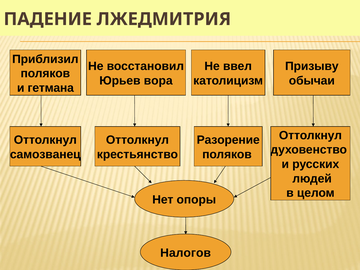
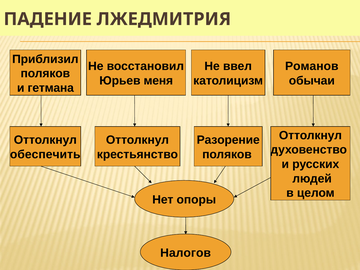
Призыву: Призыву -> Романов (312, 66)
вора: вора -> меня (158, 81)
самозванец: самозванец -> обеспечить (45, 154)
